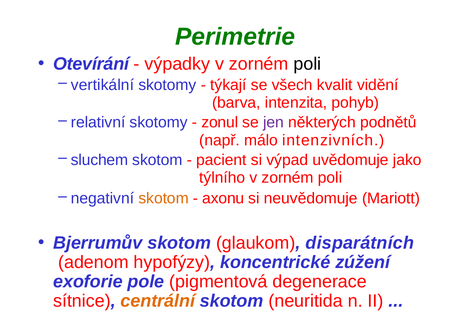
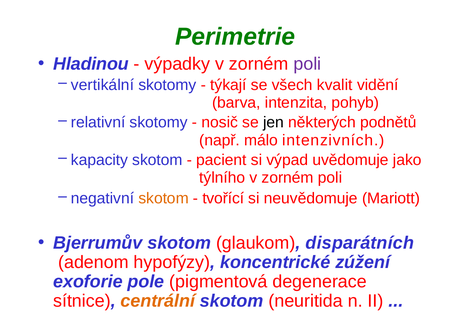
Otevírání: Otevírání -> Hladinou (91, 64)
poli colour: black -> purple (307, 64)
zonul: zonul -> nosič (220, 122)
jen colour: purple -> black (274, 122)
sluchem: sluchem -> kapacity (99, 160)
axonu: axonu -> tvořící (223, 199)
